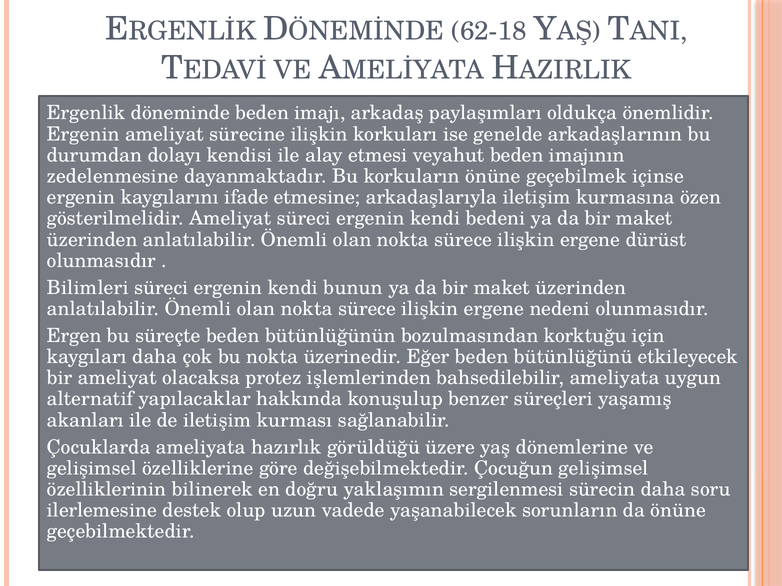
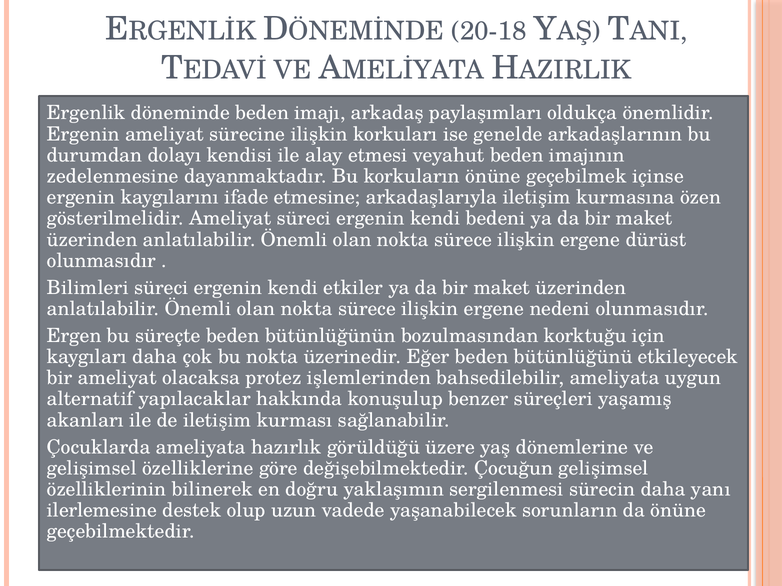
62-18: 62-18 -> 20-18 (489, 31)
bunun: bunun -> etkiler (353, 288)
soru: soru -> yanı (711, 490)
